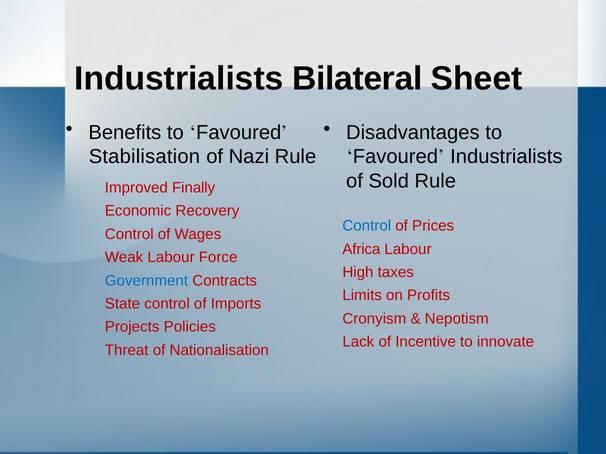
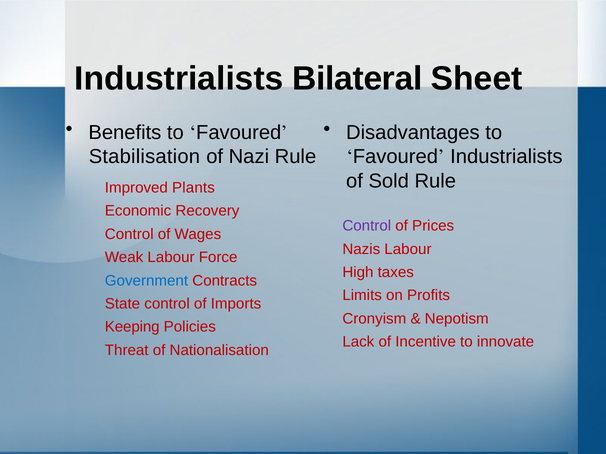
Finally: Finally -> Plants (193, 188)
Control colour: blue -> purple (367, 226)
Africa: Africa -> Nazis (361, 249)
Projects: Projects -> Keeping (132, 327)
